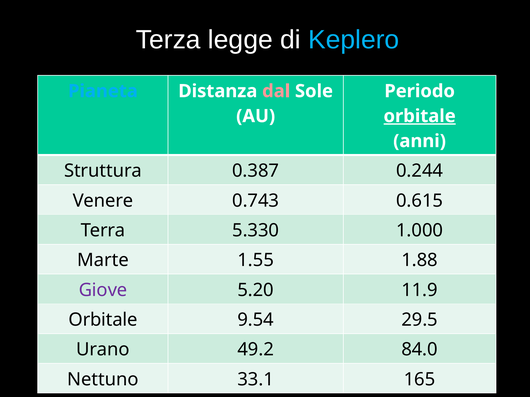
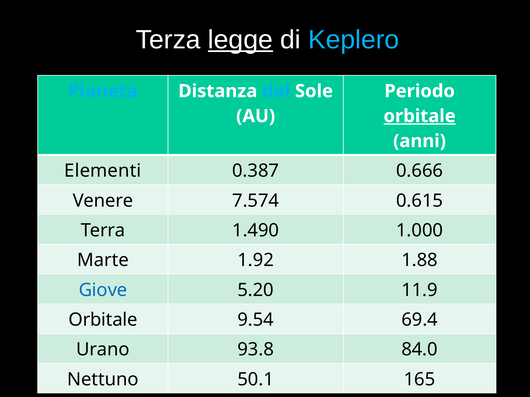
legge underline: none -> present (240, 40)
dal colour: pink -> light blue (276, 91)
Struttura: Struttura -> Elementi (103, 171)
0.244: 0.244 -> 0.666 (420, 171)
0.743: 0.743 -> 7.574 (256, 201)
5.330: 5.330 -> 1.490 (256, 231)
1.55: 1.55 -> 1.92 (256, 261)
Giove colour: purple -> blue (103, 290)
29.5: 29.5 -> 69.4 (420, 320)
49.2: 49.2 -> 93.8 (256, 350)
33.1: 33.1 -> 50.1 (256, 380)
